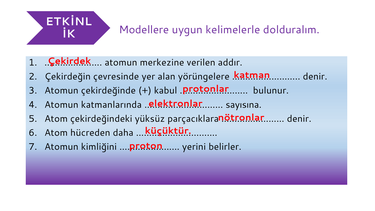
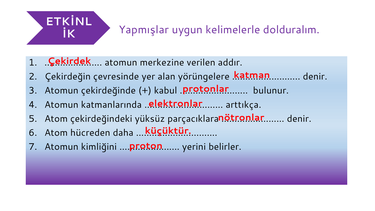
Modellere: Modellere -> Yapmışlar (144, 30)
sayısına: sayısına -> arttıkça (243, 105)
